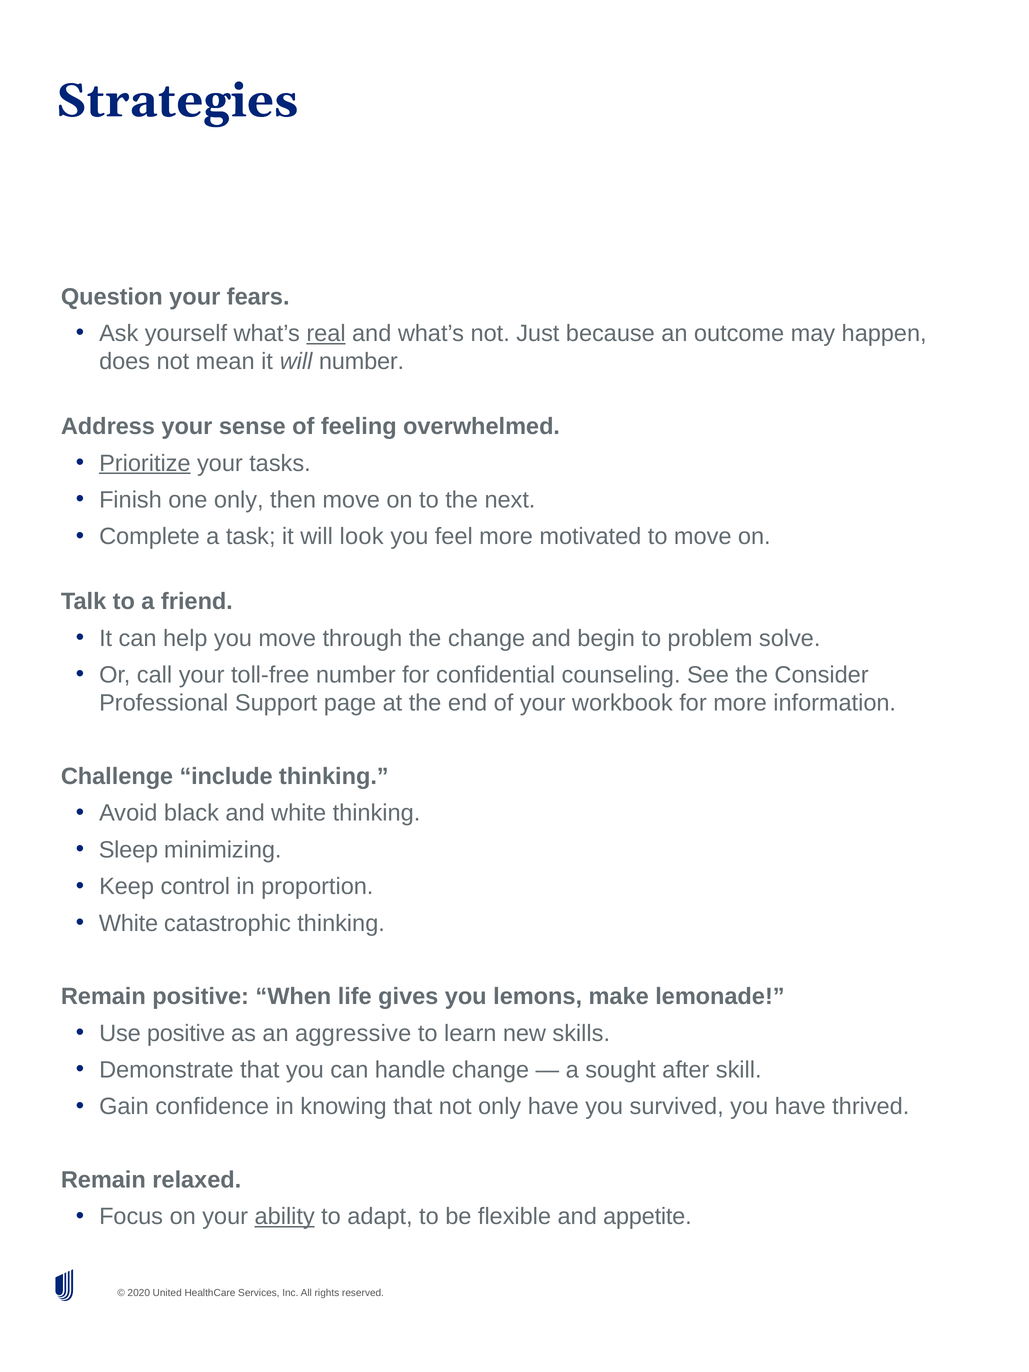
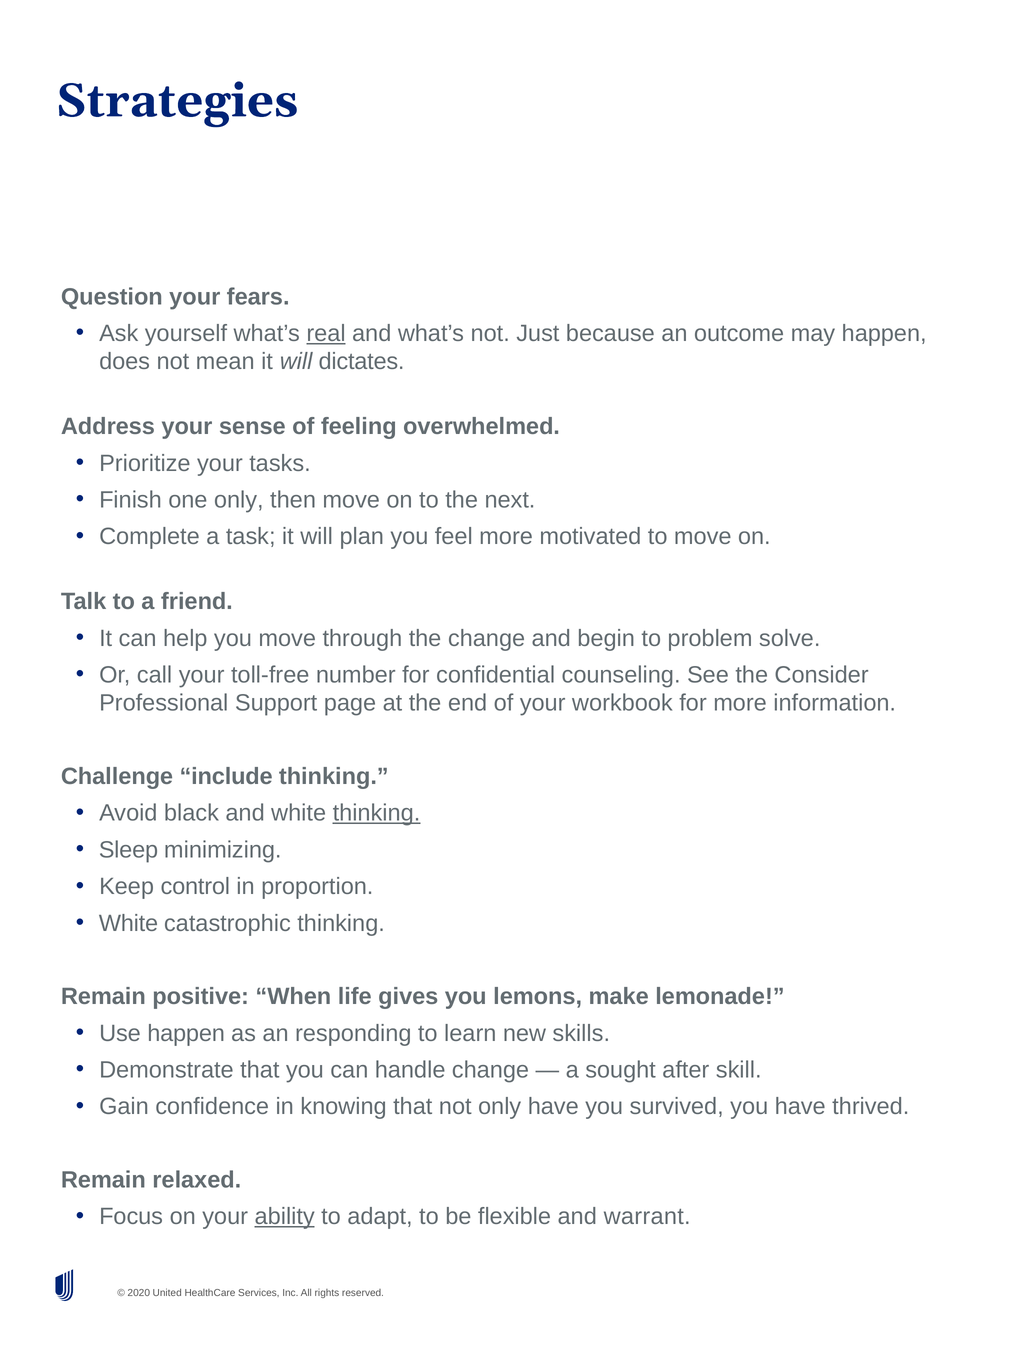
will number: number -> dictates (362, 362)
Prioritize underline: present -> none (145, 463)
look: look -> plan (362, 537)
thinking underline: none -> present (376, 813)
Use positive: positive -> happen (186, 1033)
aggressive: aggressive -> responding (353, 1033)
appetite: appetite -> warrant (647, 1217)
